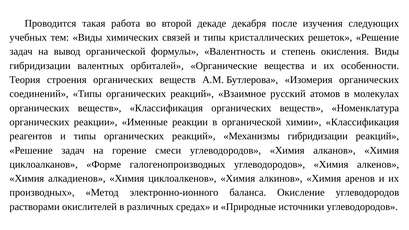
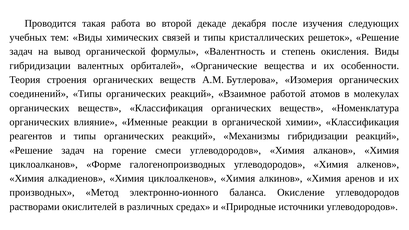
русский: русский -> работой (288, 94)
органических реакции: реакции -> влияние (96, 122)
